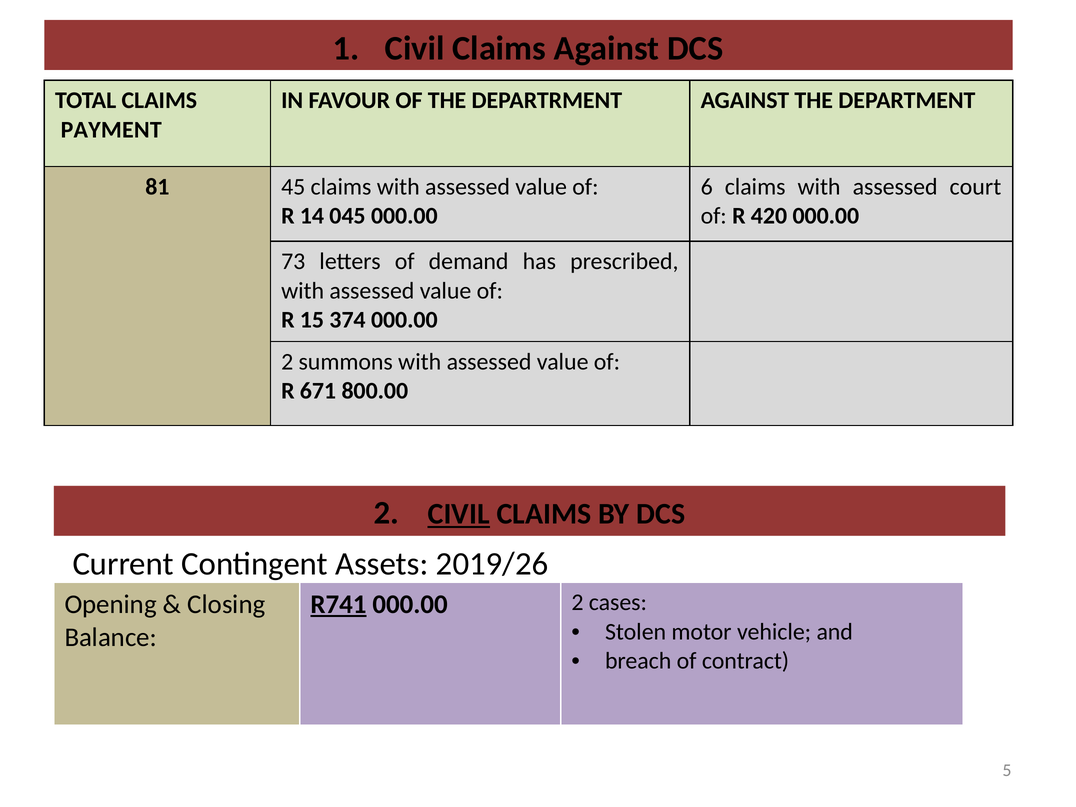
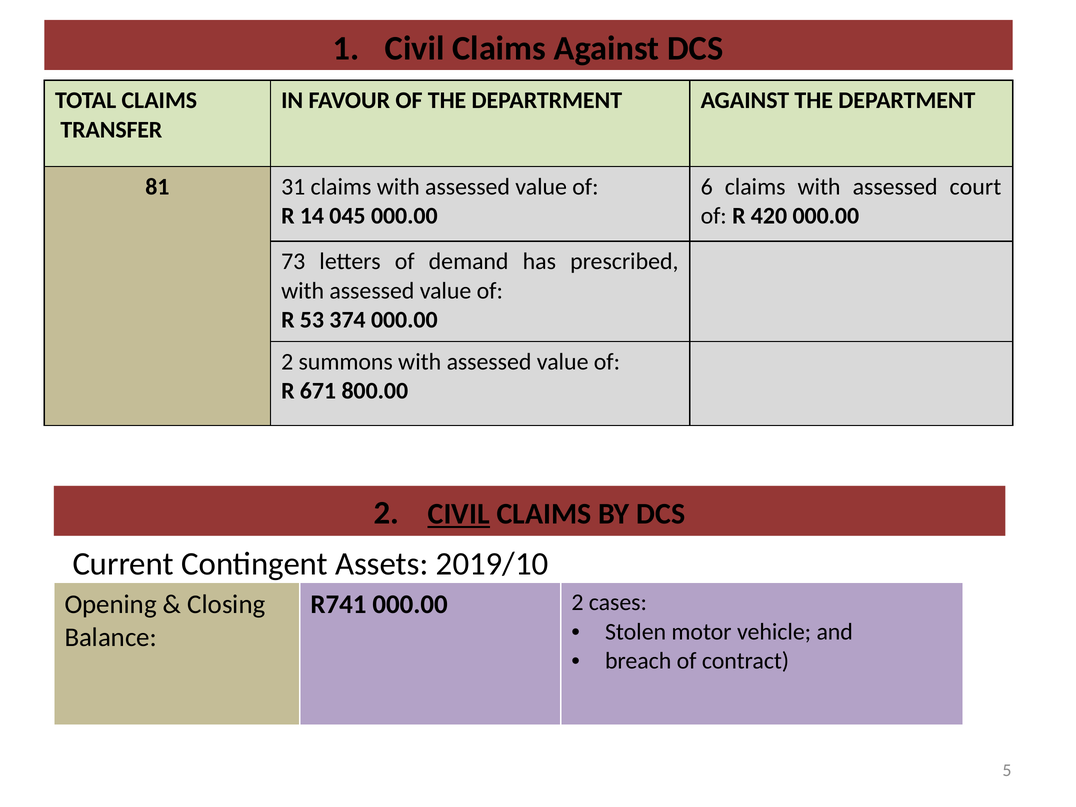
PAYMENT: PAYMENT -> TRANSFER (111, 130)
45: 45 -> 31 (293, 187)
15: 15 -> 53 (312, 320)
2019/26: 2019/26 -> 2019/10 (492, 564)
R741 underline: present -> none (338, 604)
